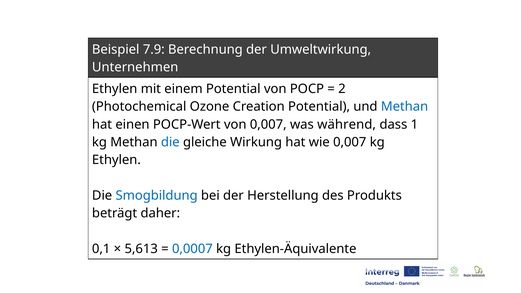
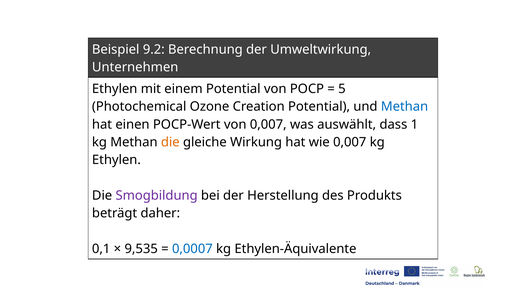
7.9: 7.9 -> 9.2 (154, 49)
2: 2 -> 5 (342, 89)
während: während -> auswählt (347, 124)
die colour: blue -> orange (170, 142)
Smogbildung colour: blue -> purple (157, 196)
5,613: 5,613 -> 9,535 (141, 249)
